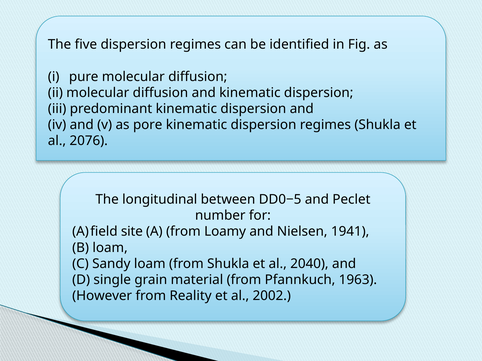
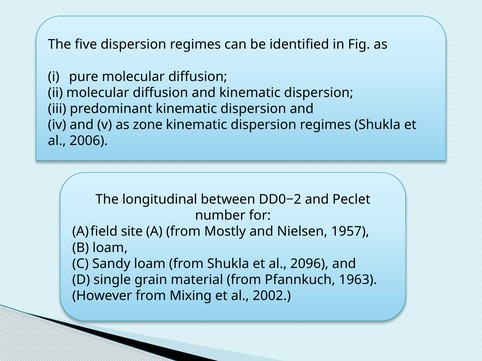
pore: pore -> zone (148, 125)
2076: 2076 -> 2006 (89, 141)
DD0−5: DD0−5 -> DD0−2 (280, 200)
Loamy: Loamy -> Mostly (225, 232)
1941: 1941 -> 1957 (350, 232)
2040: 2040 -> 2096 (309, 264)
Reality: Reality -> Mixing (191, 296)
